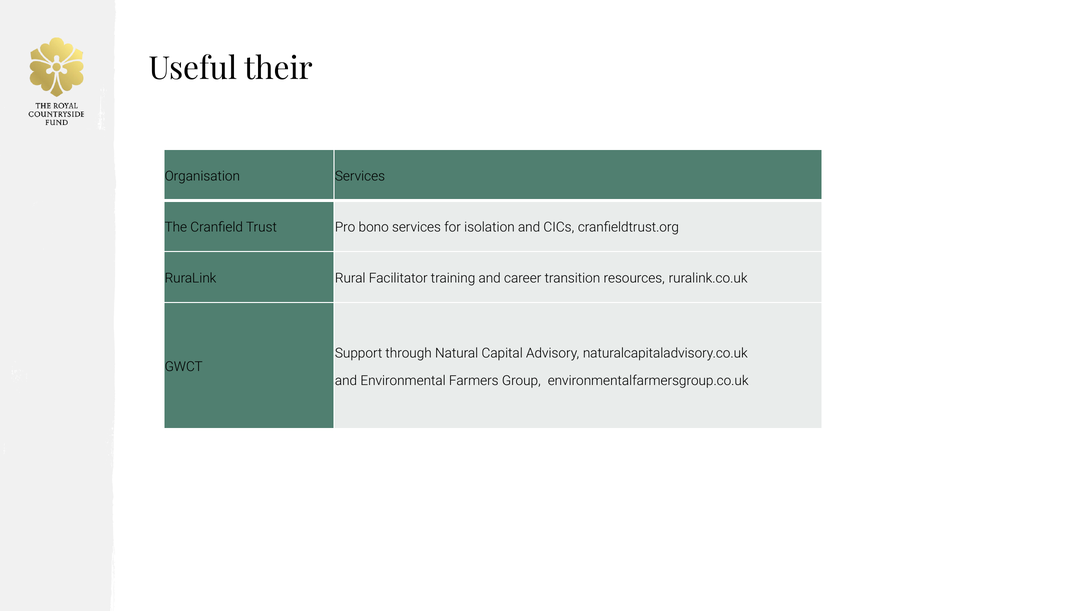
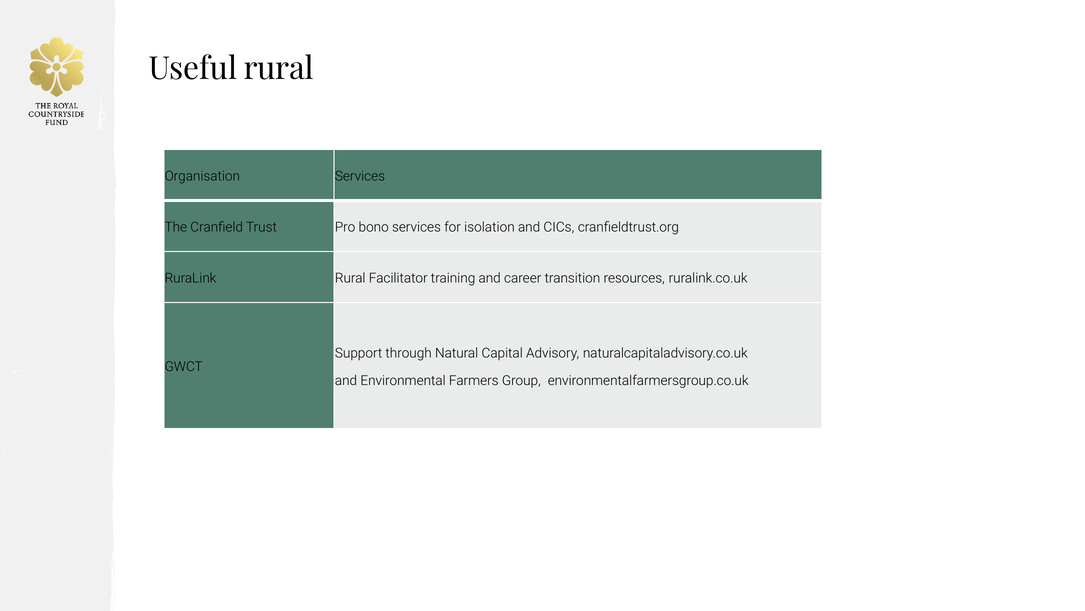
Useful their: their -> rural (279, 69)
